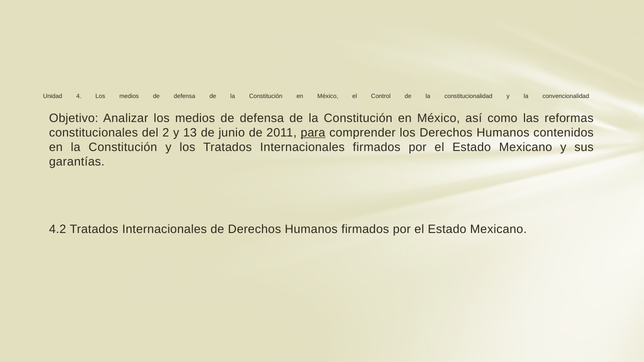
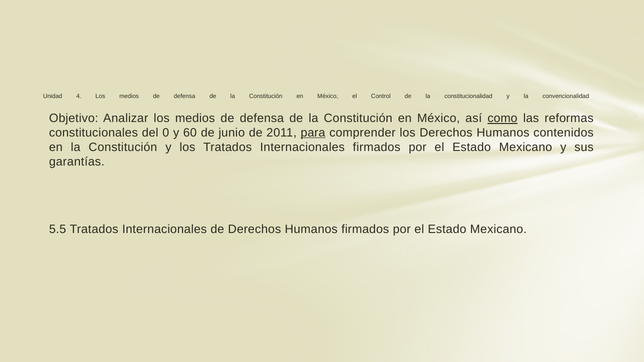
como underline: none -> present (503, 118)
2: 2 -> 0 (166, 133)
13: 13 -> 60 (190, 133)
4.2: 4.2 -> 5.5 (58, 229)
